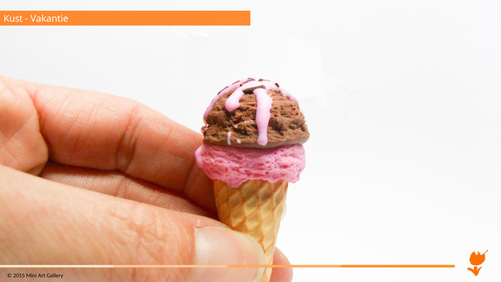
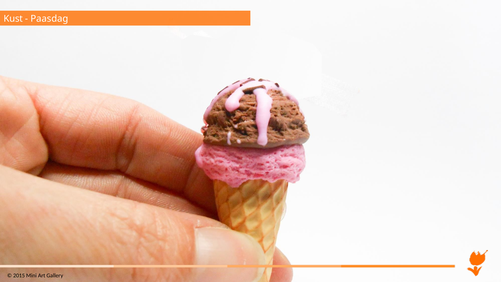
Vakantie: Vakantie -> Paasdag (49, 19)
